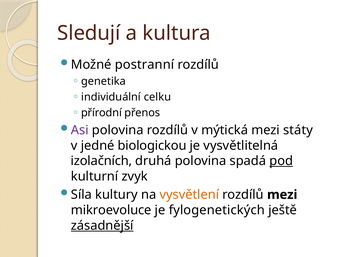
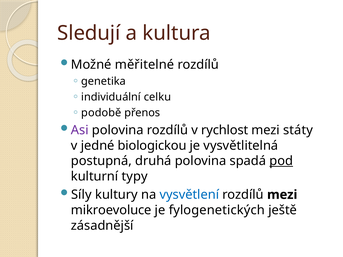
postranní: postranní -> měřitelné (145, 65)
přírodní: přírodní -> podobě (101, 113)
mýtická: mýtická -> rychlost (225, 130)
izolačních: izolačních -> postupná (101, 161)
zvyk: zvyk -> typy (135, 177)
Síla: Síla -> Síly (81, 195)
vysvětlení colour: orange -> blue (189, 195)
zásadnější underline: present -> none (102, 226)
